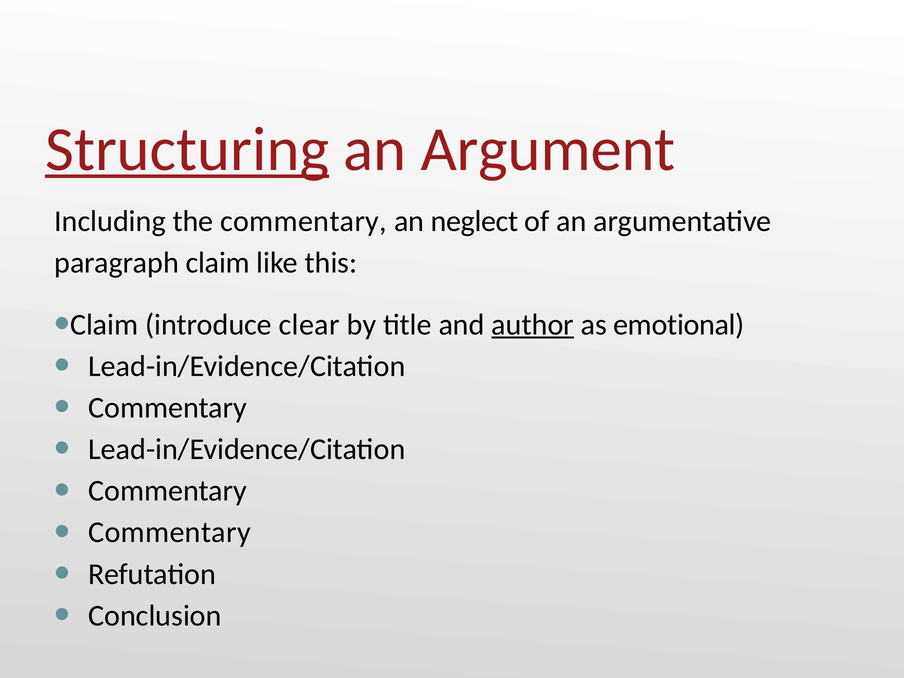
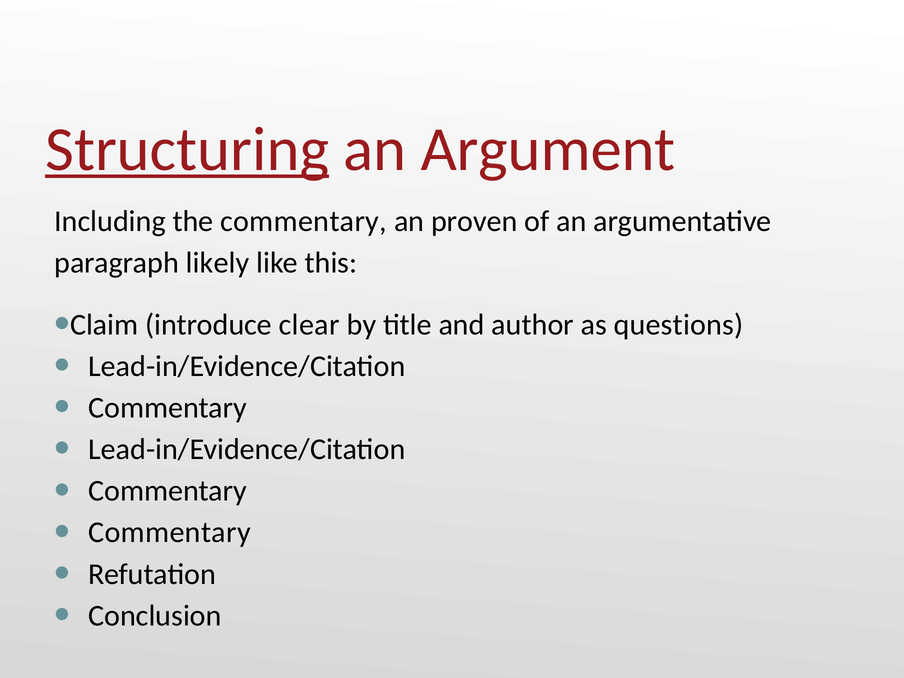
neglect: neglect -> proven (474, 221)
paragraph claim: claim -> likely (218, 263)
author underline: present -> none (533, 325)
emotional: emotional -> questions (679, 325)
